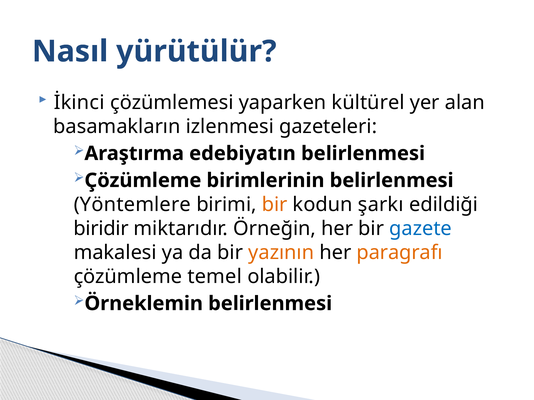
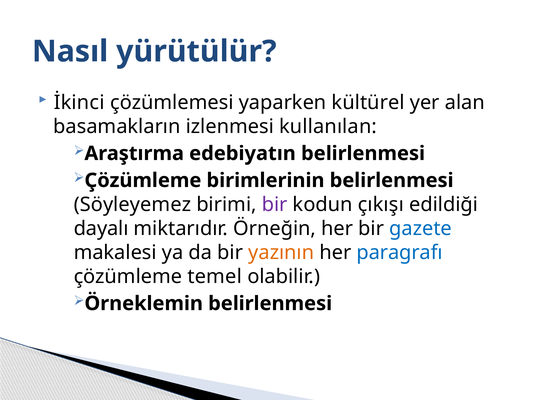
gazeteleri: gazeteleri -> kullanılan (328, 127)
Yöntemlere: Yöntemlere -> Söyleyemez (132, 205)
bir colour: orange -> purple (275, 205)
şarkı: şarkı -> çıkışı (381, 205)
biridir: biridir -> dayalı (101, 229)
paragrafı colour: orange -> blue (400, 253)
